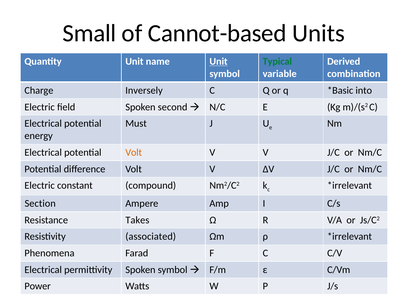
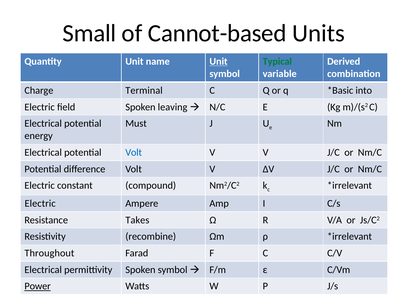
Inversely: Inversely -> Terminal (144, 90)
second: second -> leaving (173, 107)
Volt colour: orange -> blue (134, 153)
Section: Section -> Electric (40, 204)
associated: associated -> recombine (151, 237)
Phenomena: Phenomena -> Throughout (49, 253)
Power underline: none -> present (38, 286)
